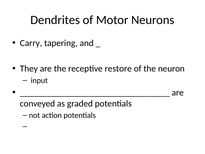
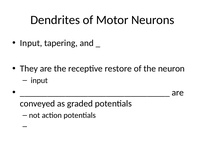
Carry: Carry -> Input (31, 43)
